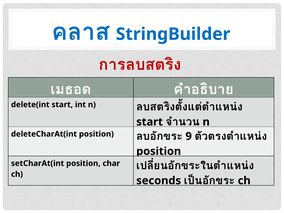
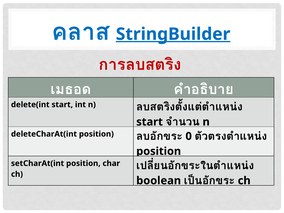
StringBuilder underline: none -> present (173, 34)
9: 9 -> 0 (189, 136)
seconds: seconds -> boolean (159, 181)
